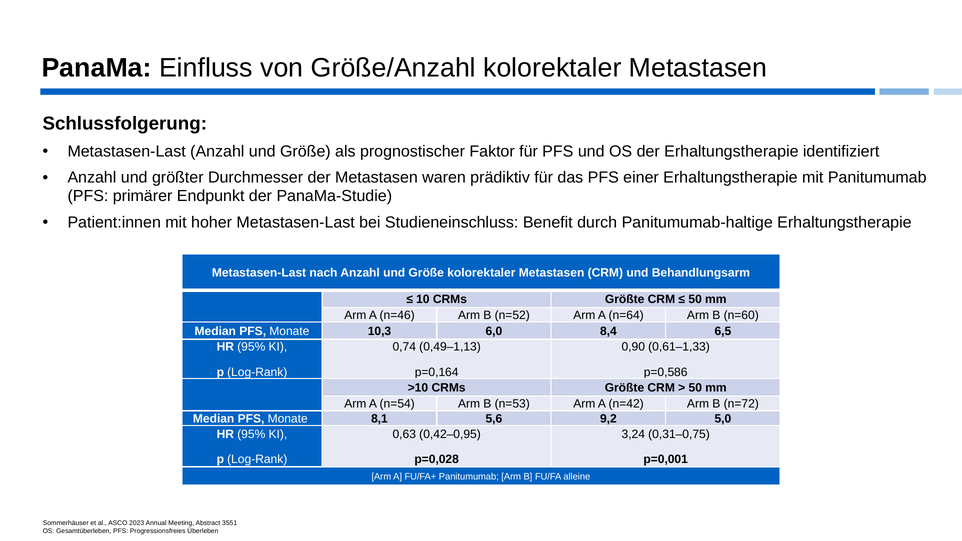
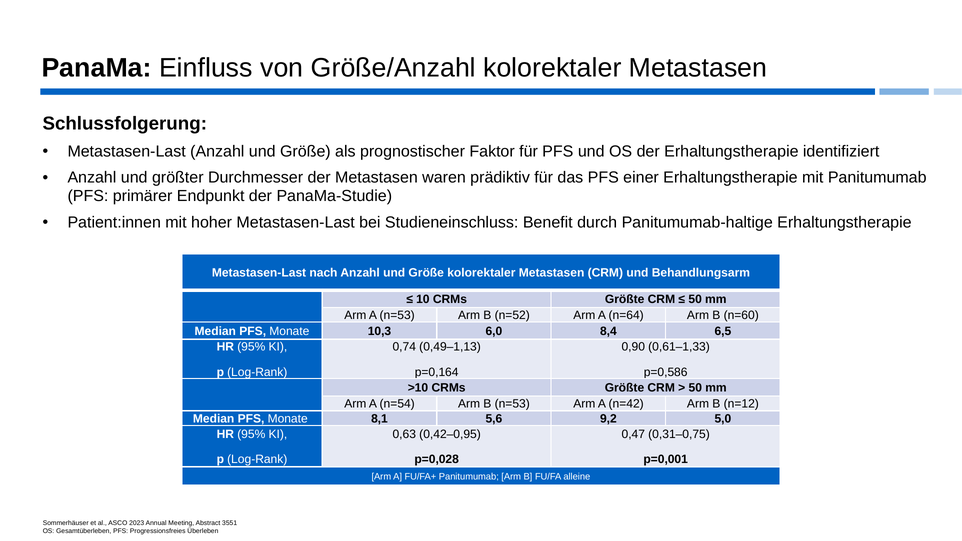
A n=46: n=46 -> n=53 (397, 315)
n=72: n=72 -> n=12 (741, 404)
3,24: 3,24 -> 0,47 (633, 434)
